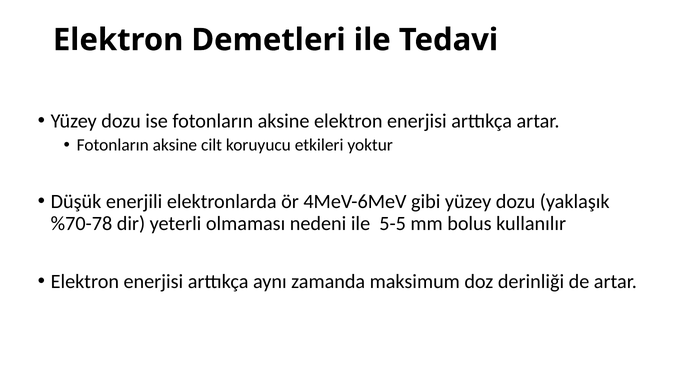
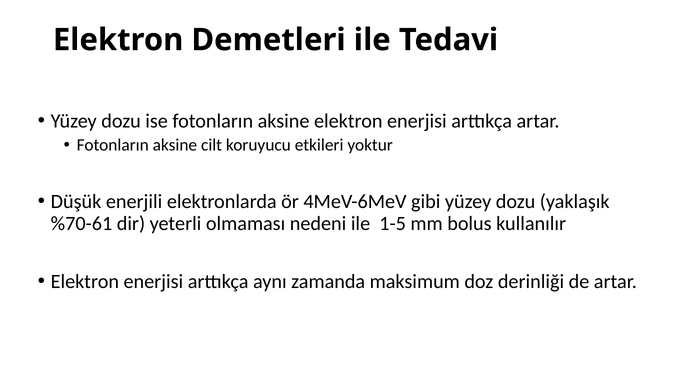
%70-78: %70-78 -> %70-61 (81, 223)
5-5: 5-5 -> 1-5 (393, 223)
